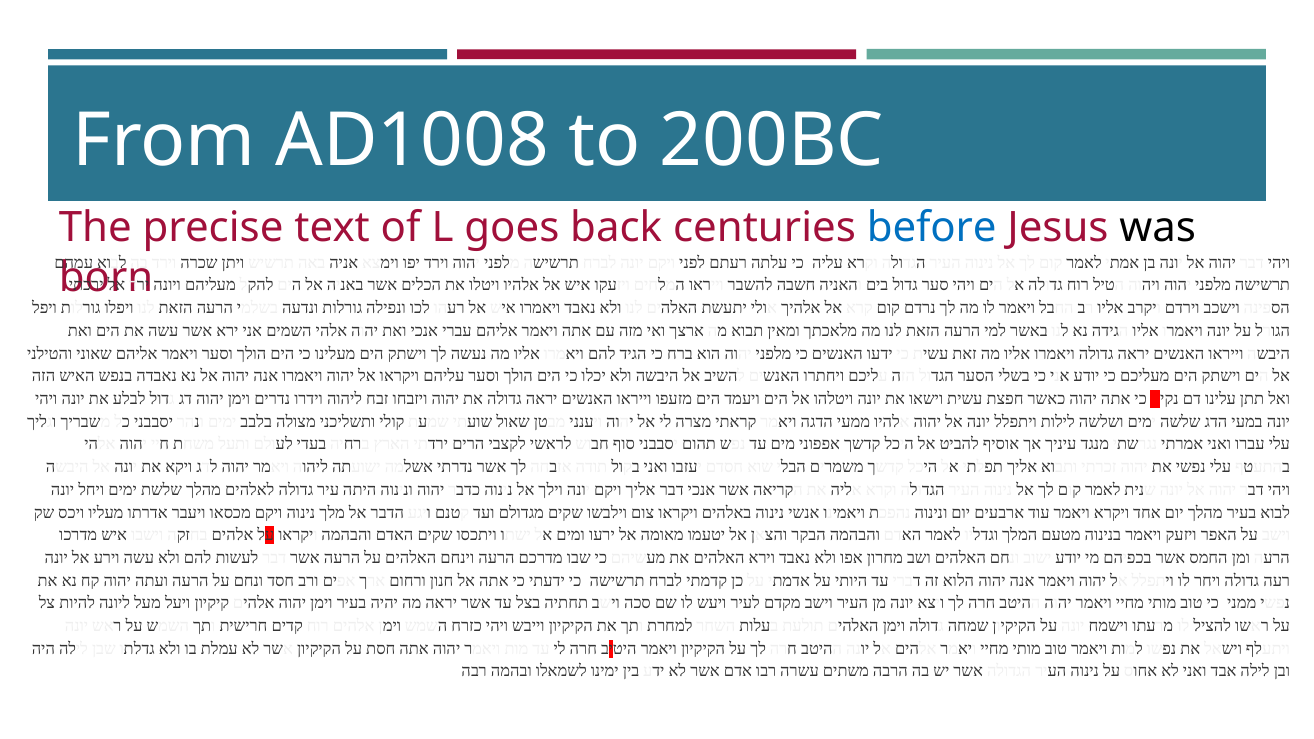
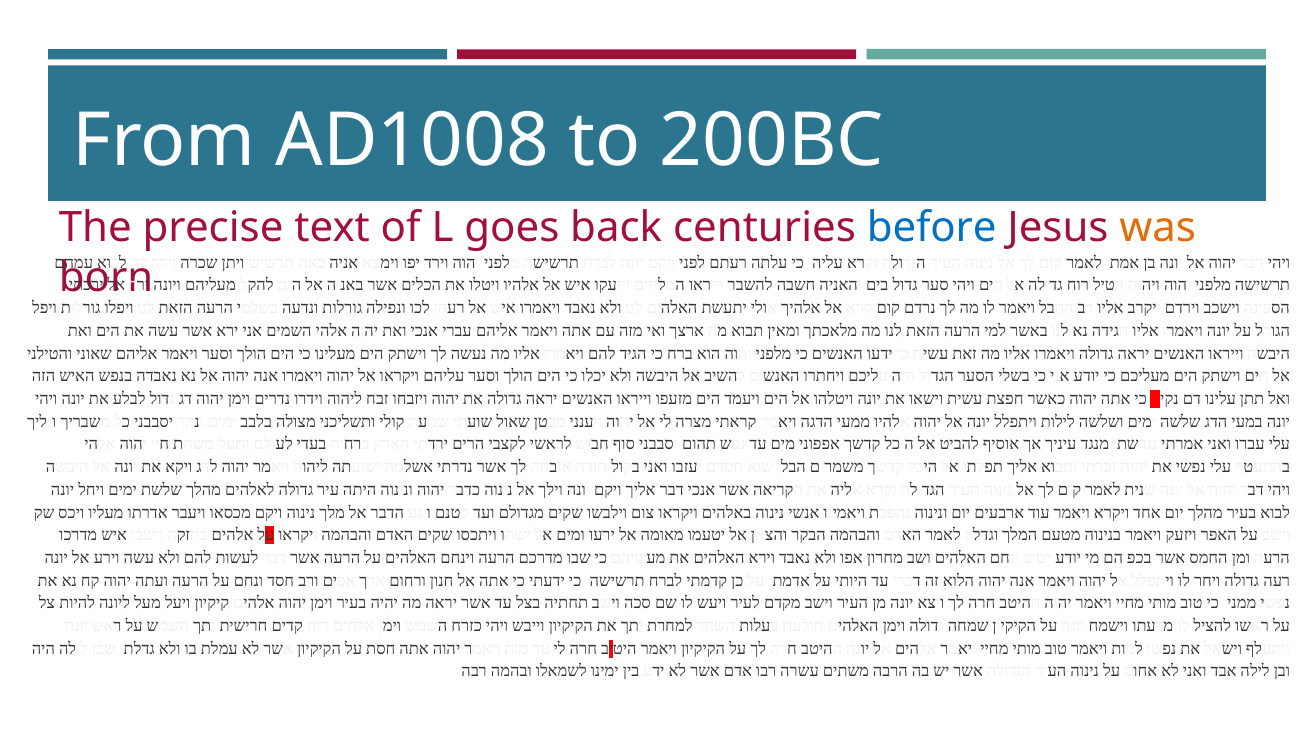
was colour: black -> orange (1158, 228)
